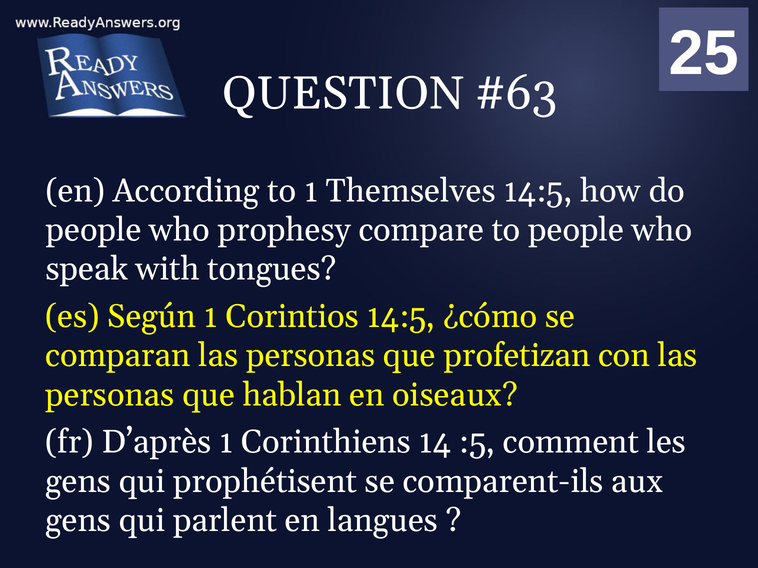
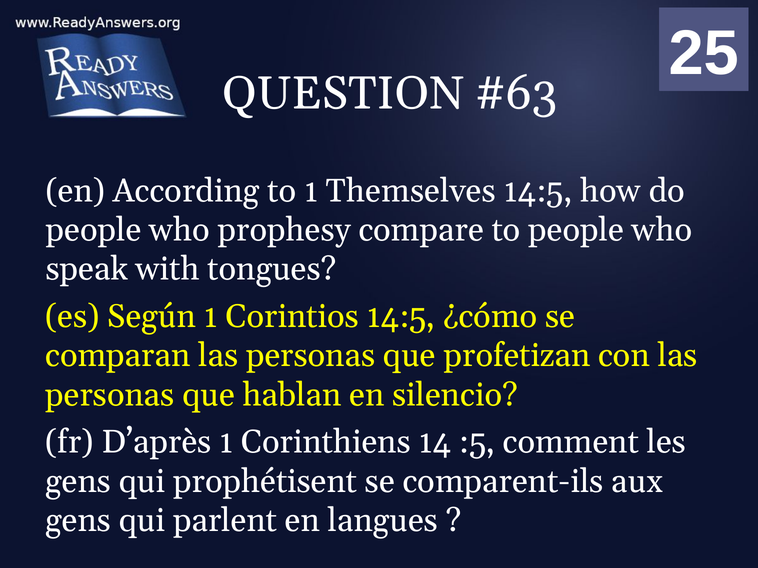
oiseaux: oiseaux -> silencio (455, 395)
